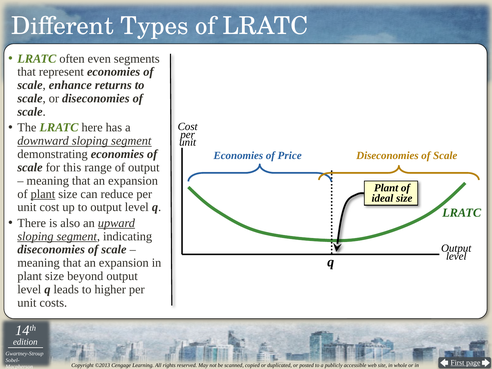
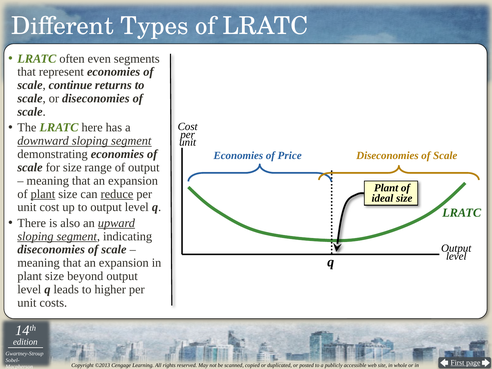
enhance: enhance -> continue (70, 85)
for this: this -> size (72, 167)
reduce underline: none -> present (117, 194)
